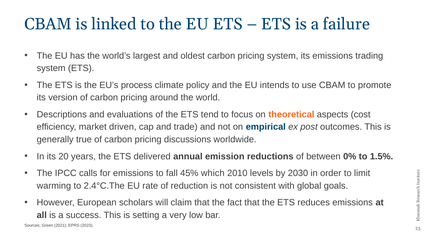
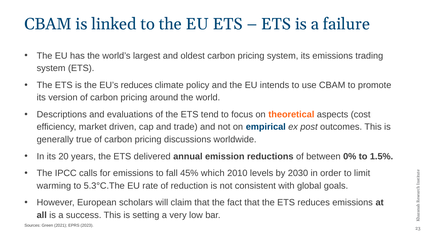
EU’s process: process -> reduces (137, 85)
2.4°C.The: 2.4°C.The -> 5.3°C.The (104, 186)
